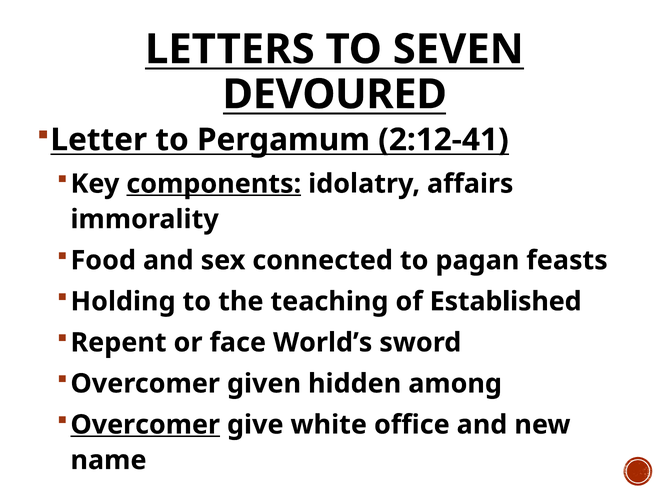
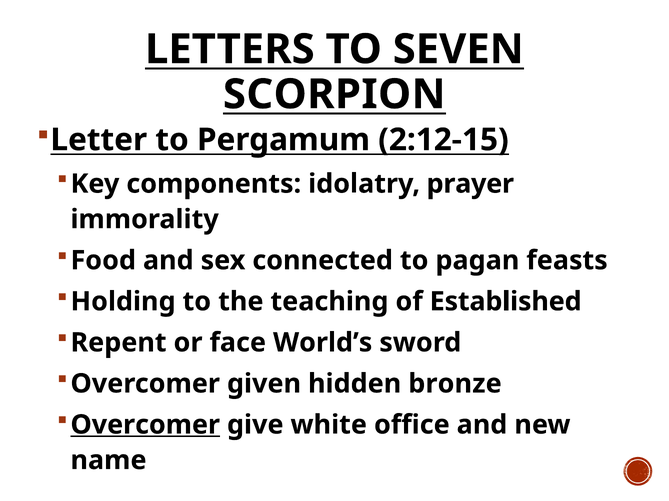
DEVOURED: DEVOURED -> SCORPION (334, 95)
2:12-41: 2:12-41 -> 2:12-15 (443, 140)
components underline: present -> none (214, 184)
affairs: affairs -> prayer (470, 184)
among: among -> bronze (455, 384)
